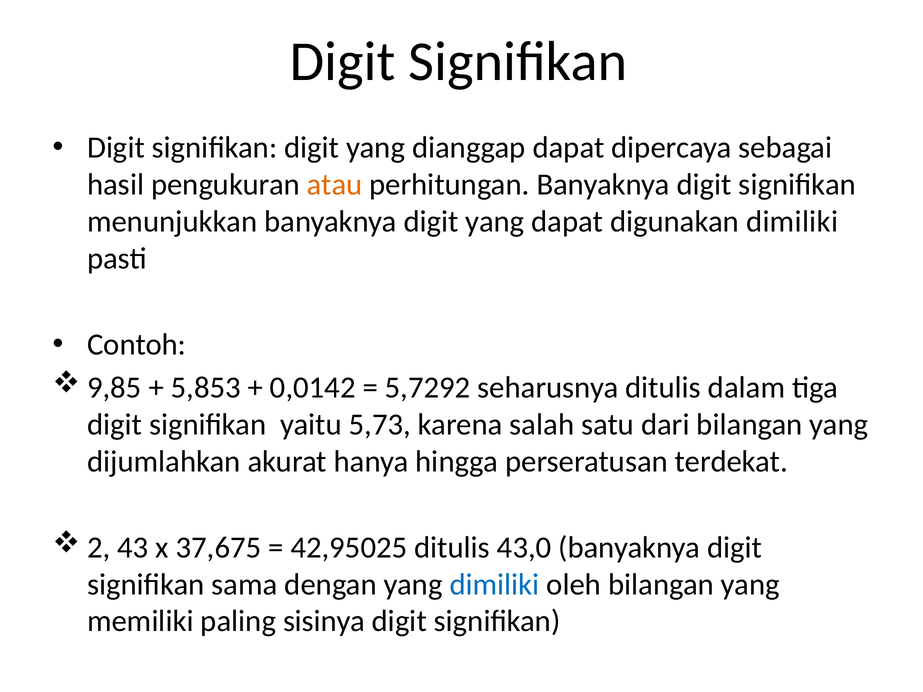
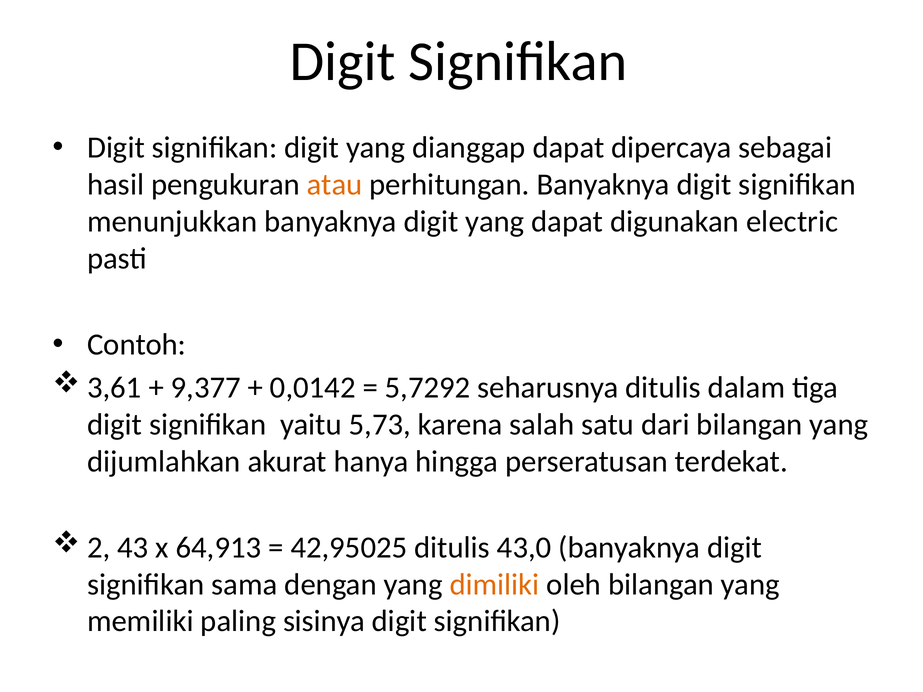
digunakan dimiliki: dimiliki -> electric (792, 222)
9,85: 9,85 -> 3,61 (114, 388)
5,853: 5,853 -> 9,377 (206, 388)
37,675: 37,675 -> 64,913 (218, 548)
dimiliki colour: blue -> orange (494, 585)
